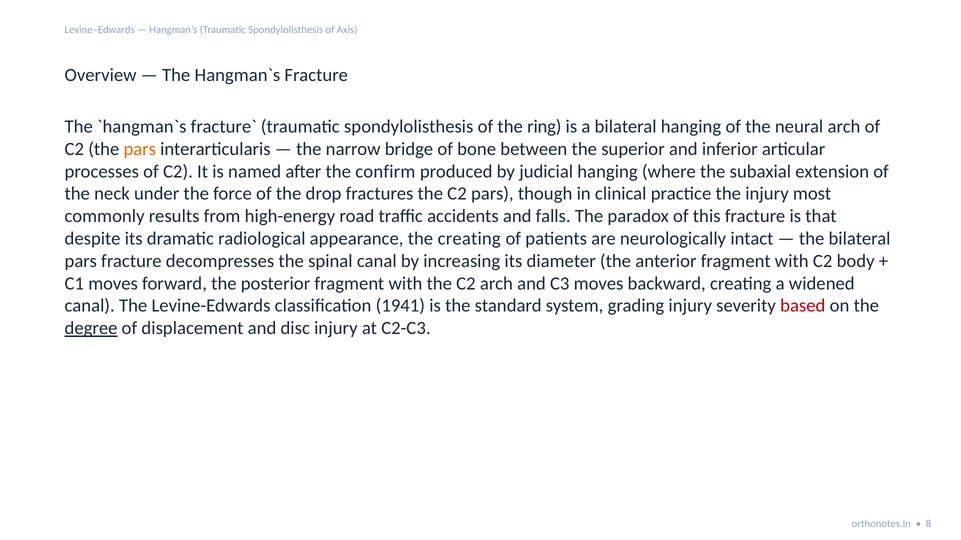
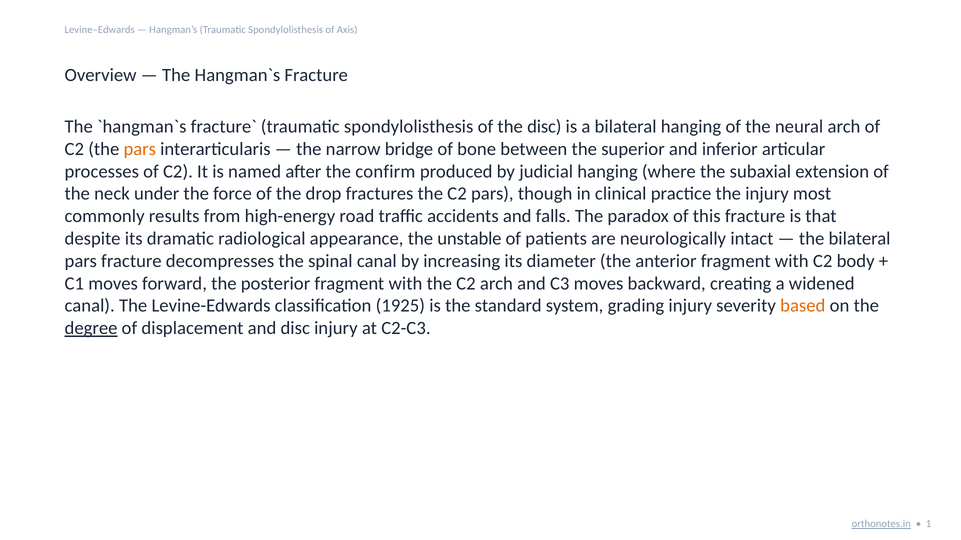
the ring: ring -> disc (544, 127)
the creating: creating -> unstable (469, 239)
1941: 1941 -> 1925 (400, 306)
based colour: red -> orange (803, 306)
orthonotes.in underline: none -> present (881, 524)
8: 8 -> 1 (929, 524)
